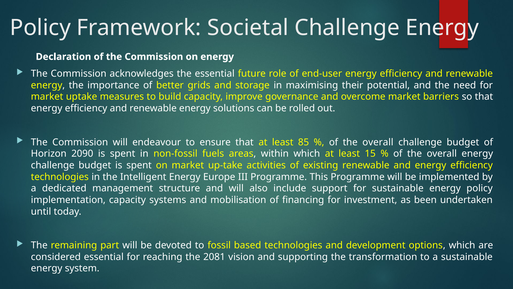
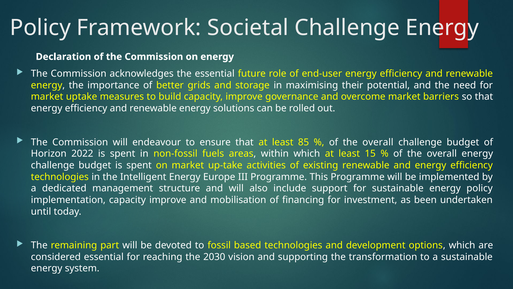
2090: 2090 -> 2022 (82, 153)
implementation capacity systems: systems -> improve (168, 200)
2081: 2081 -> 2030 (214, 257)
